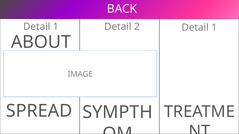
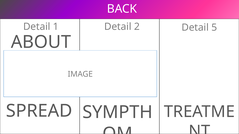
1: 1 -> 5 (214, 28)
